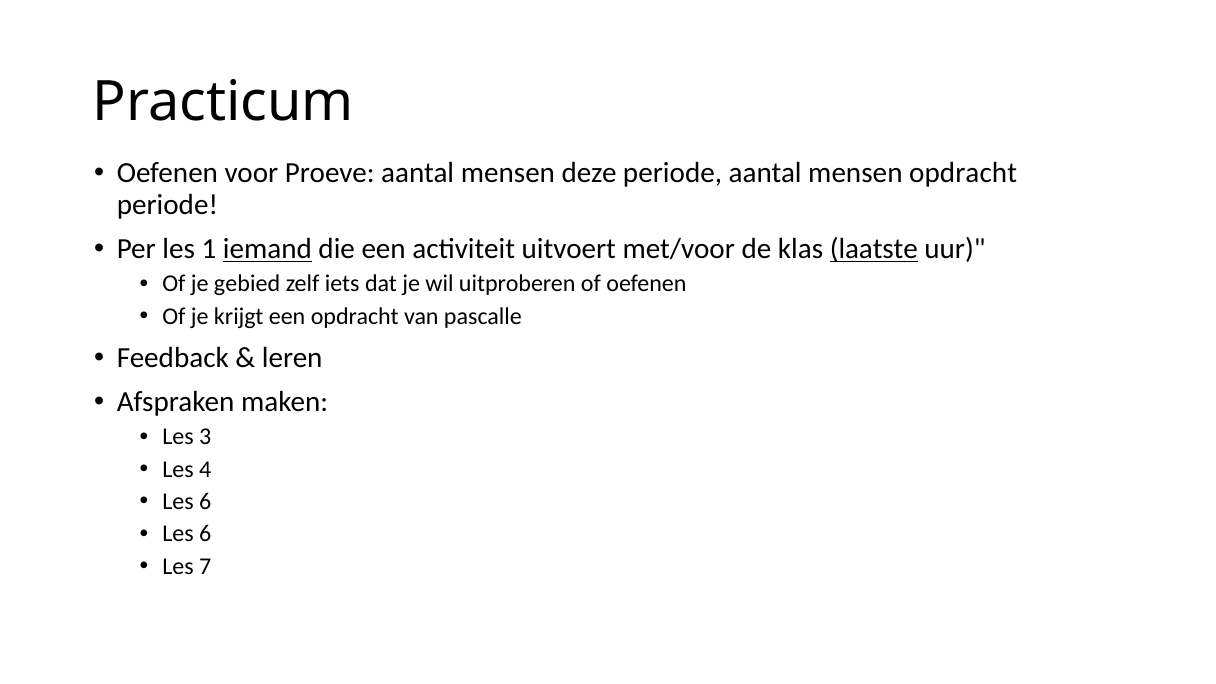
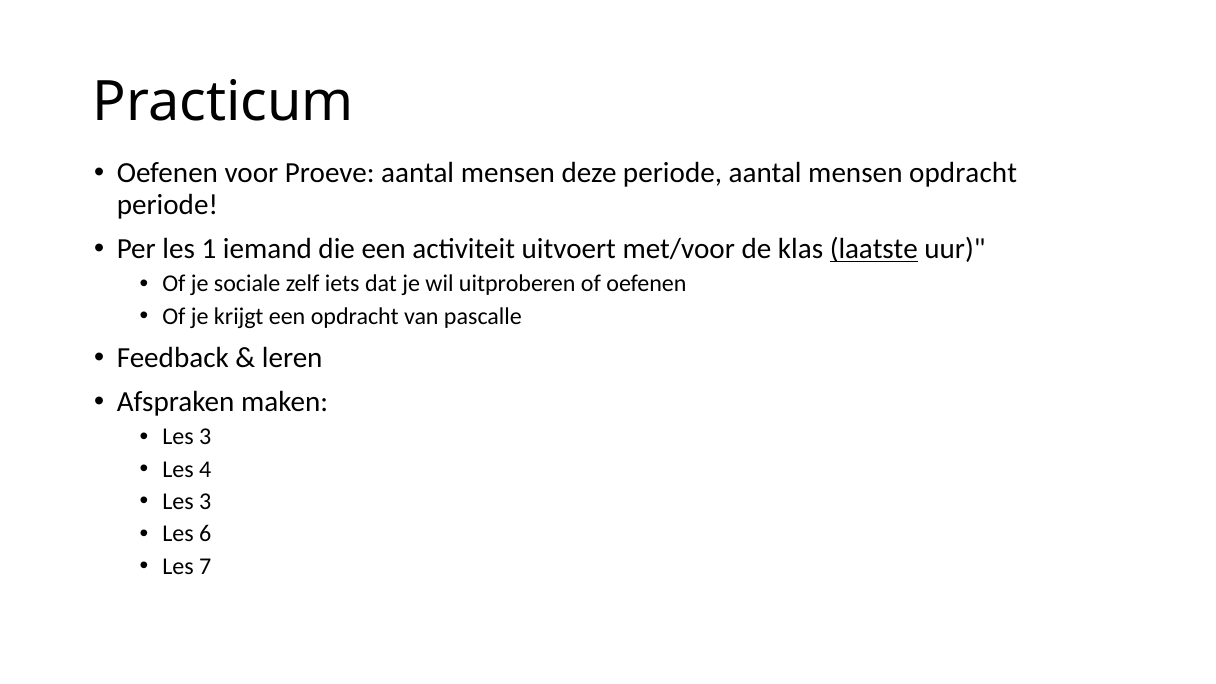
iemand underline: present -> none (267, 249)
gebied: gebied -> sociale (247, 284)
6: 6 -> 3 (205, 502)
